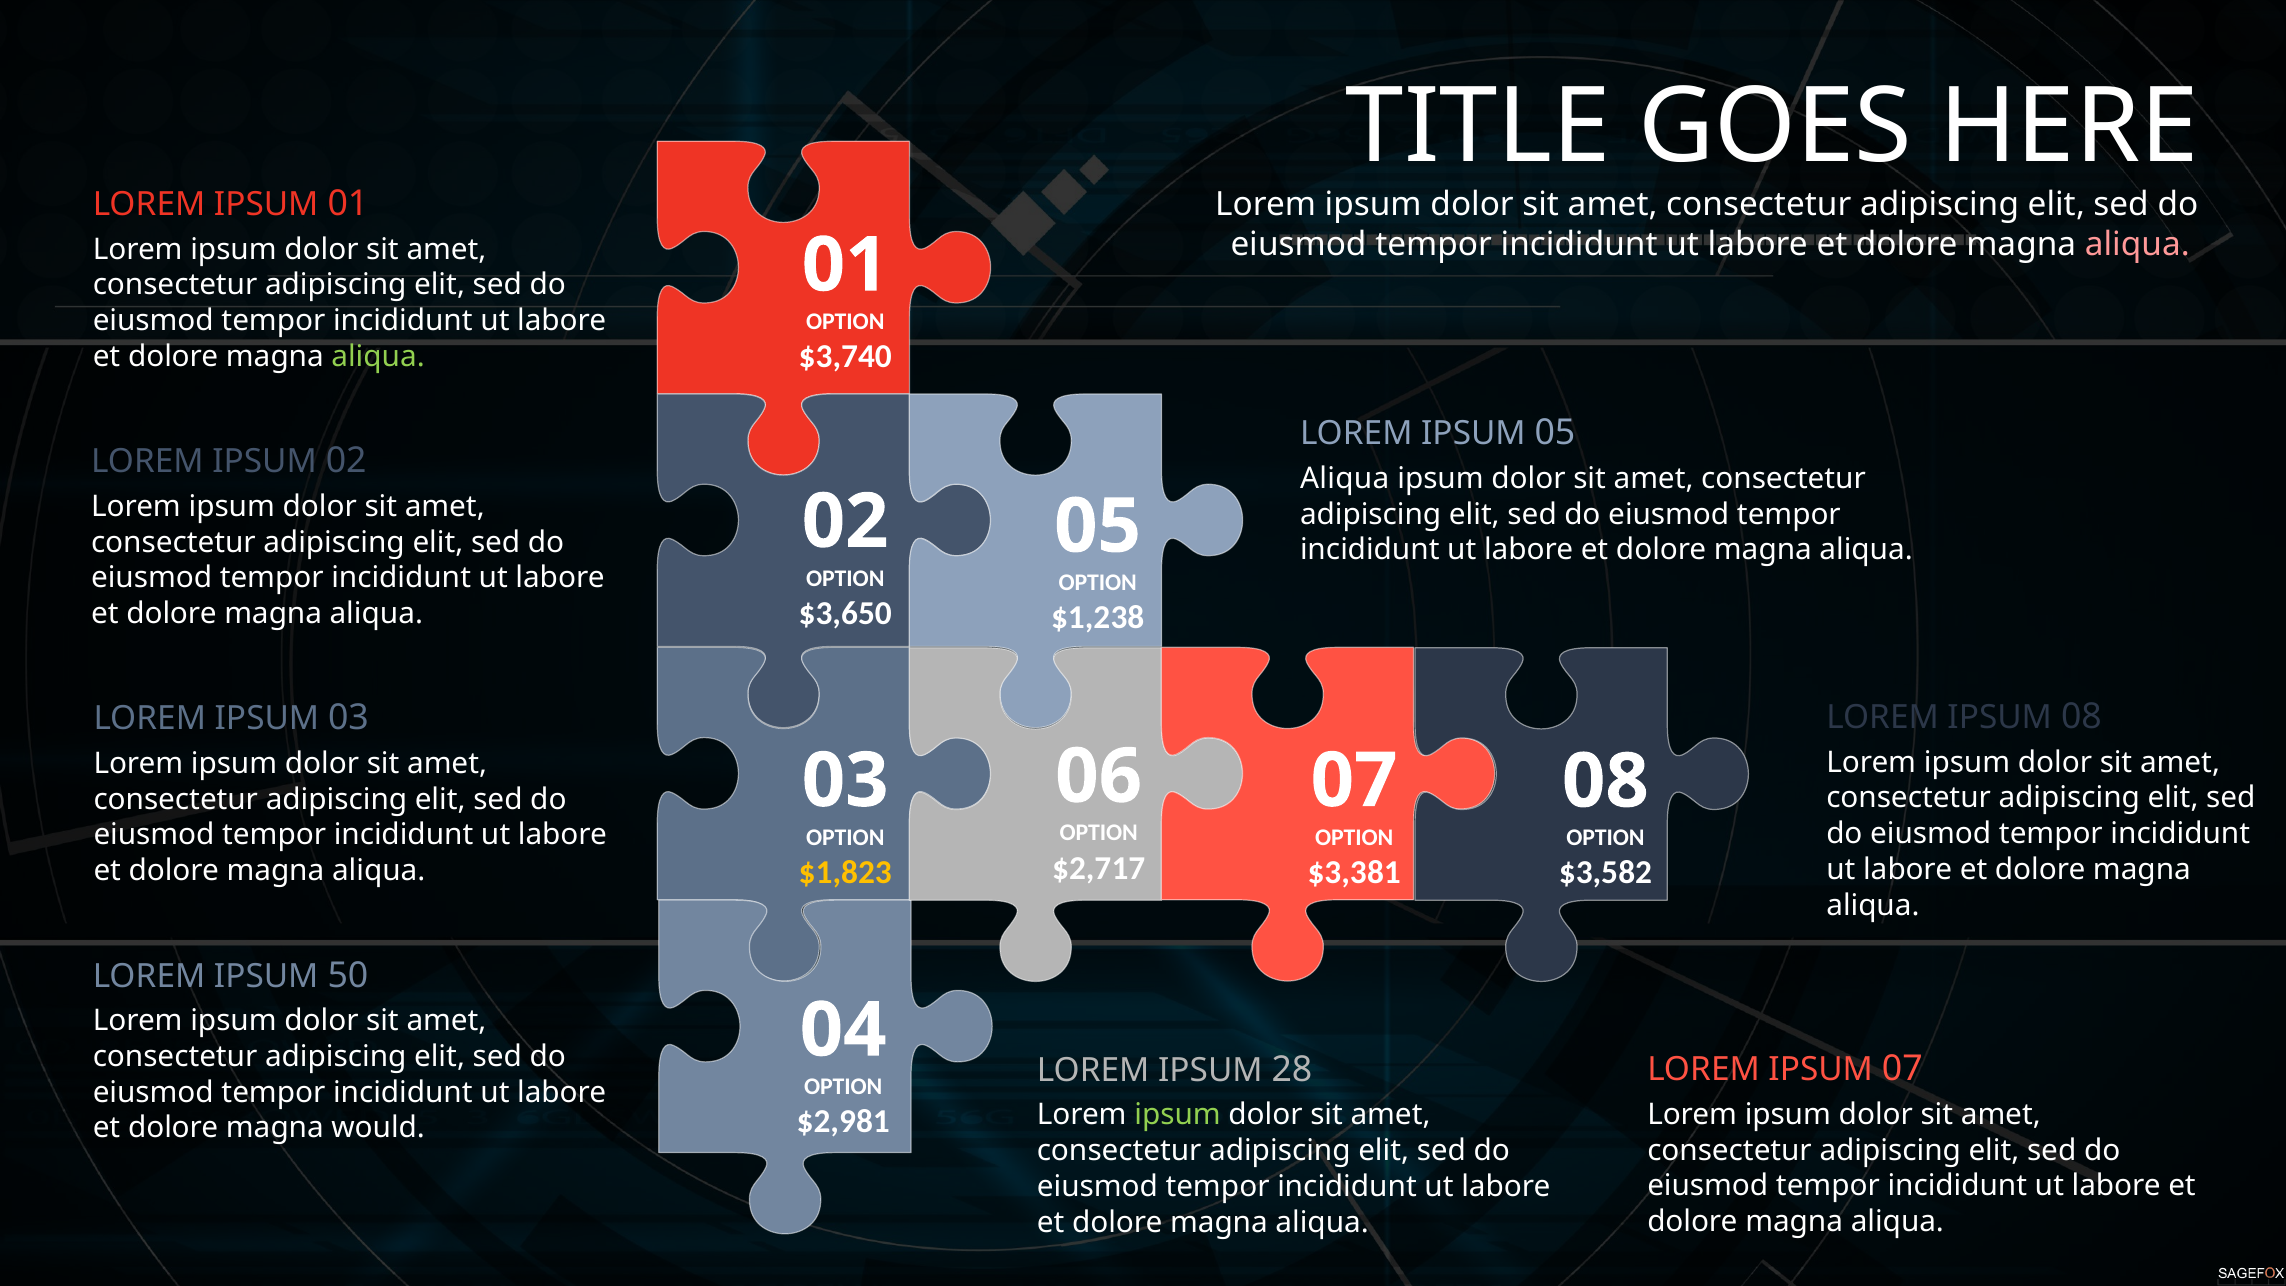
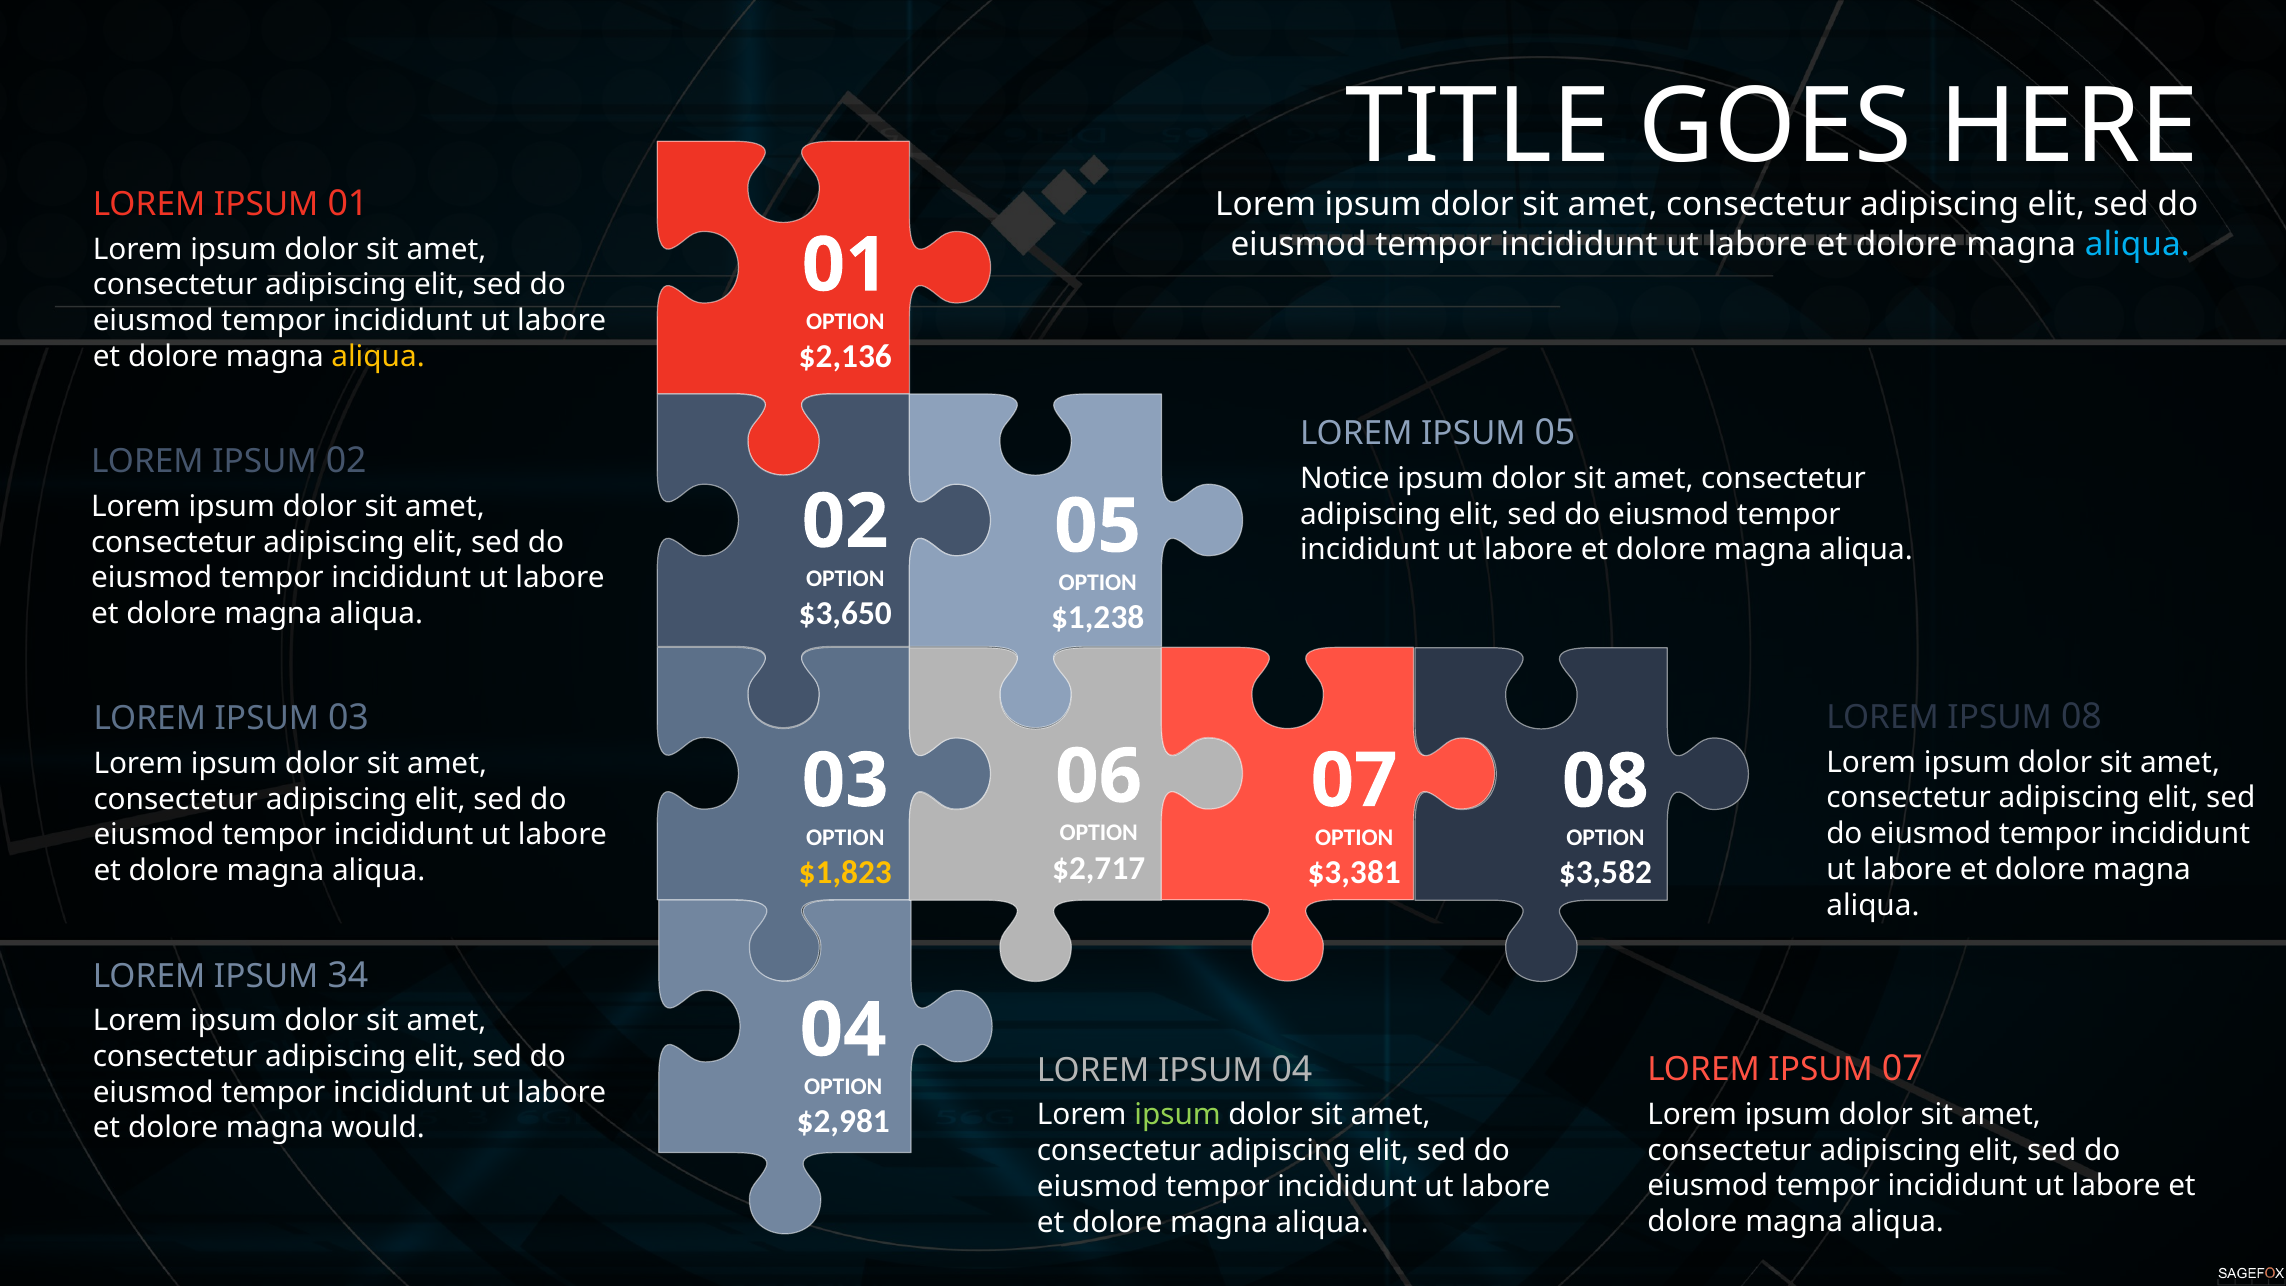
aliqua colour: pink -> light blue (2137, 245)
$3,740: $3,740 -> $2,136 (845, 357)
aliqua colour: light green -> yellow (378, 356)
Aliqua: Aliqua -> Notice (1345, 479)
50: 50 -> 34 (348, 975)
IPSUM 28: 28 -> 04 (1292, 1069)
